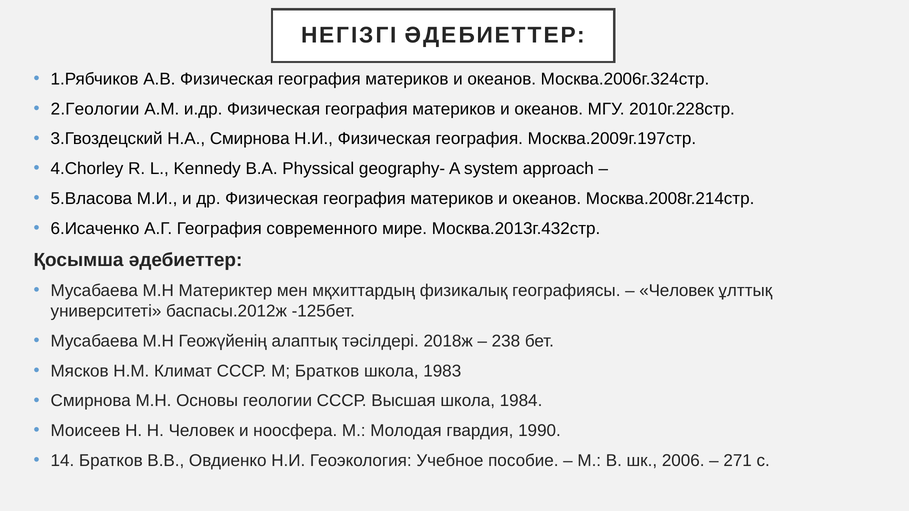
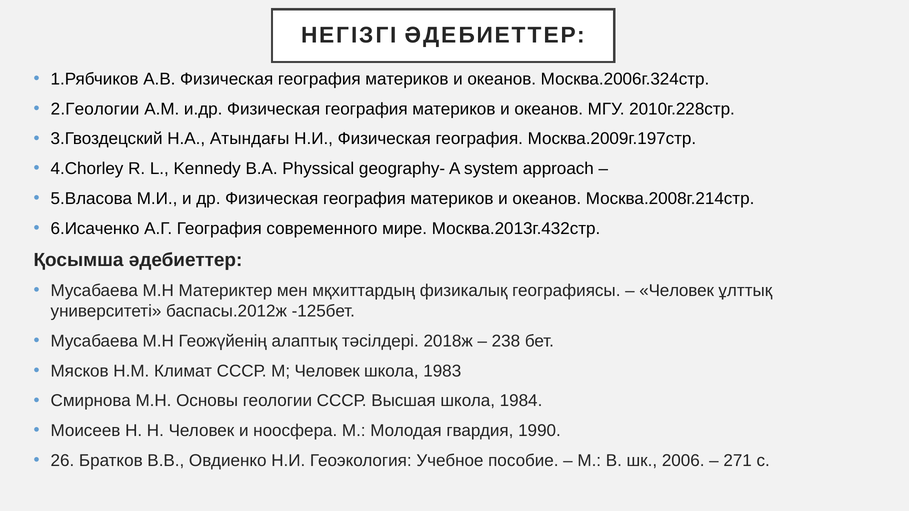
Н.А Смирнова: Смирнова -> Атындағы (250, 139)
М Братков: Братков -> Человек (327, 371)
14: 14 -> 26 (62, 461)
